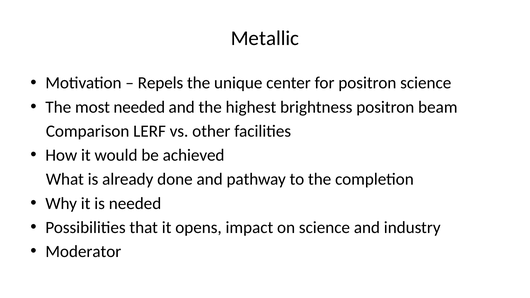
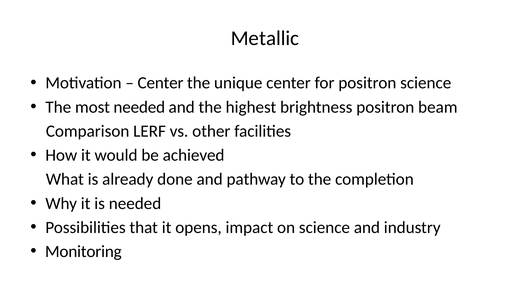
Repels: Repels -> Center (161, 83)
Moderator: Moderator -> Monitoring (83, 252)
